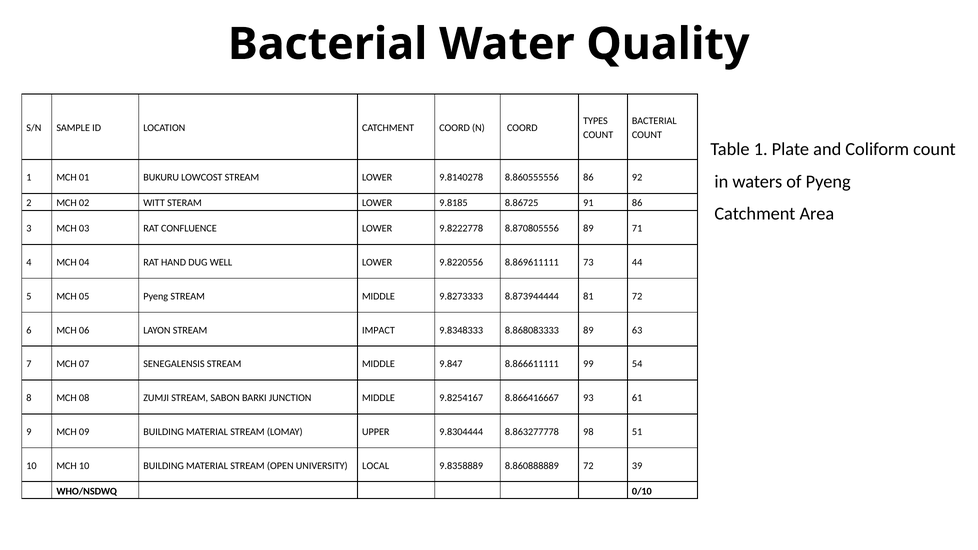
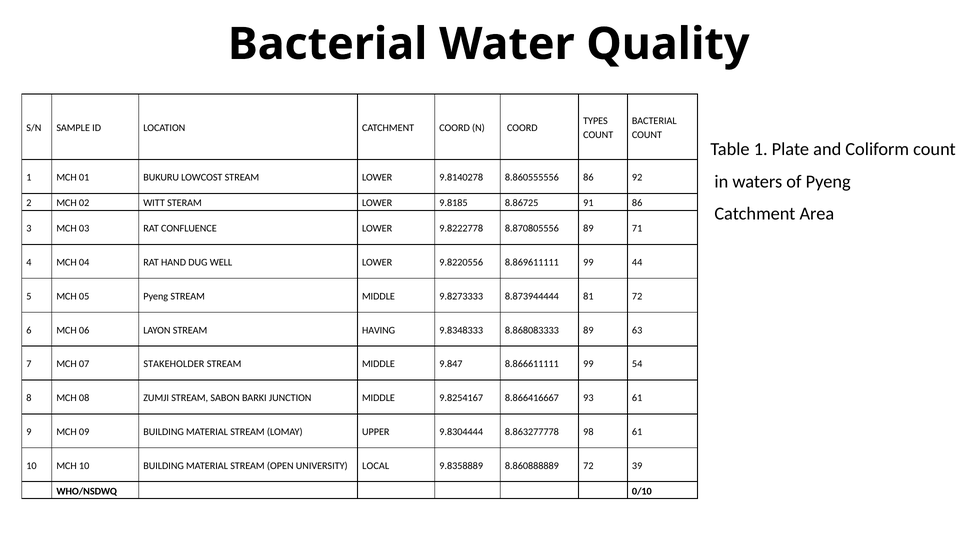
8.869611111 73: 73 -> 99 (588, 262)
IMPACT: IMPACT -> HAVING (379, 330)
SENEGALENSIS: SENEGALENSIS -> STAKEHOLDER (174, 364)
98 51: 51 -> 61 (637, 432)
